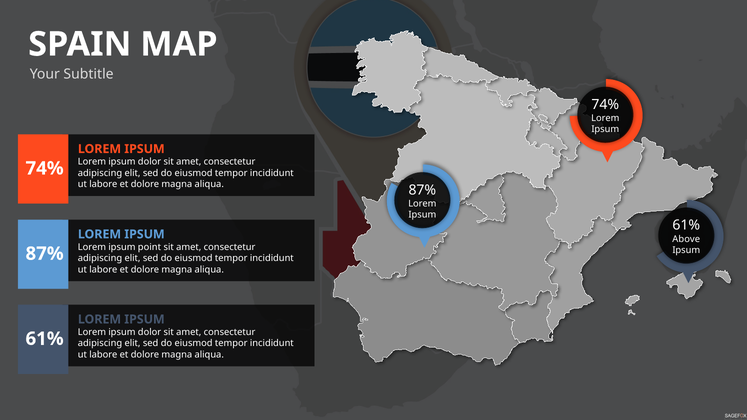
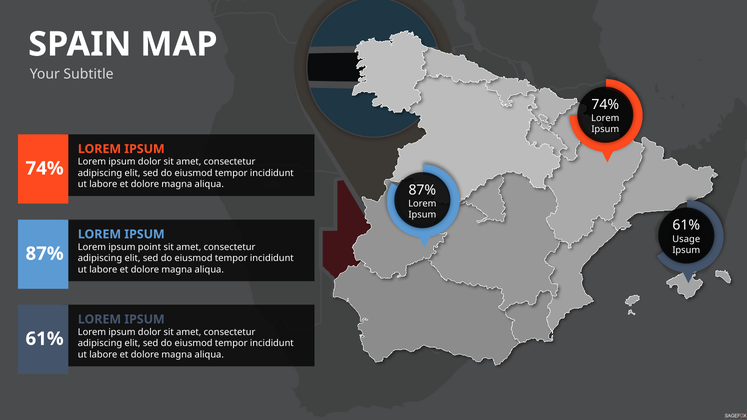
Above: Above -> Usage (686, 239)
